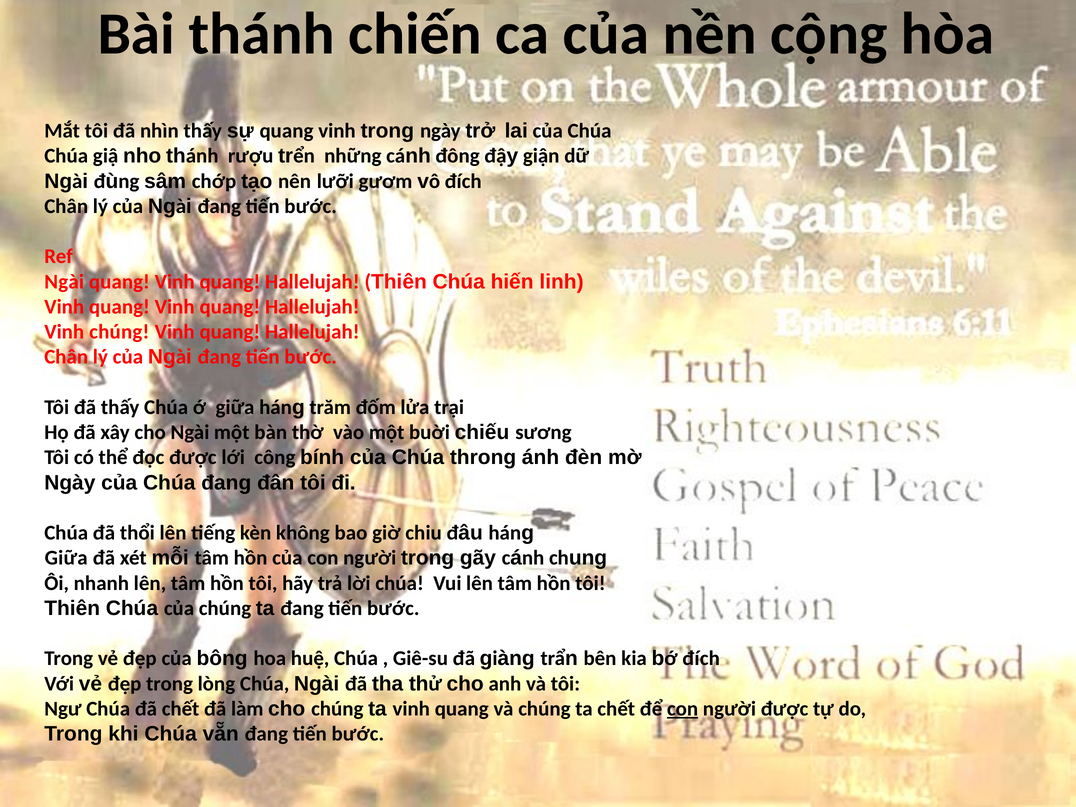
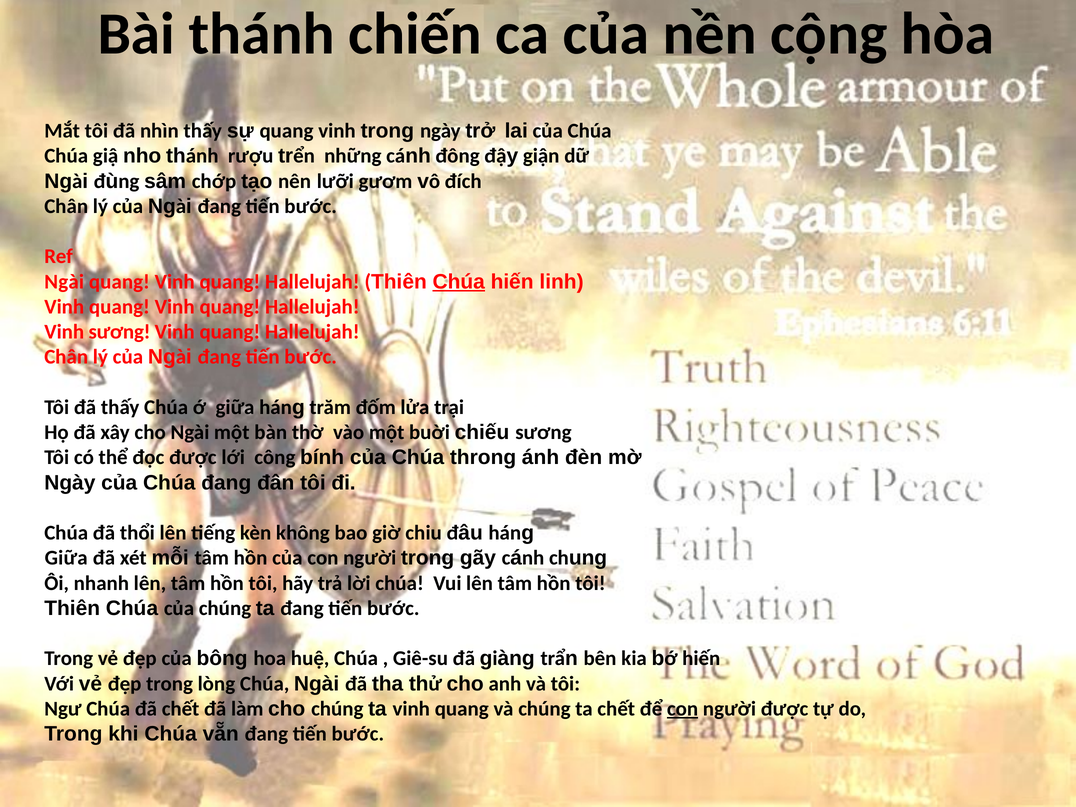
Chúa underline: none -> present (459, 282)
Vinh chúng: chúng -> sương (120, 332)
bớ đích: đích -> hiến (701, 658)
